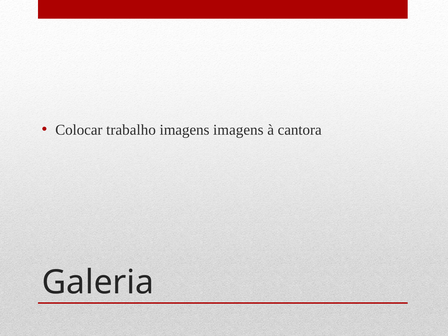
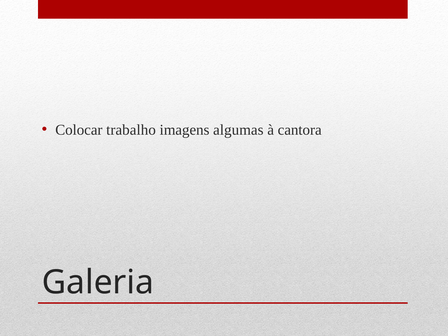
imagens imagens: imagens -> algumas (238, 130)
